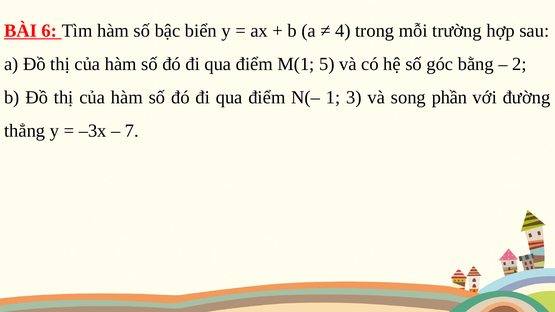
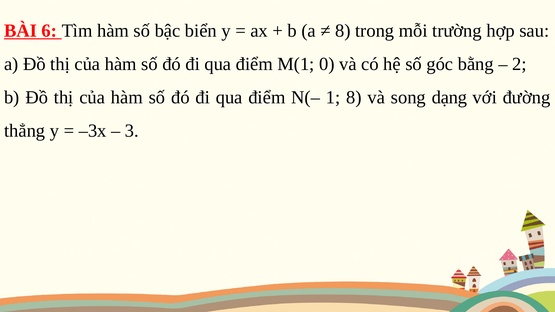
4: 4 -> 8 (343, 31)
5: 5 -> 0 (327, 64)
1 3: 3 -> 8 (354, 97)
phần: phần -> dạng (449, 97)
7: 7 -> 3 (132, 131)
